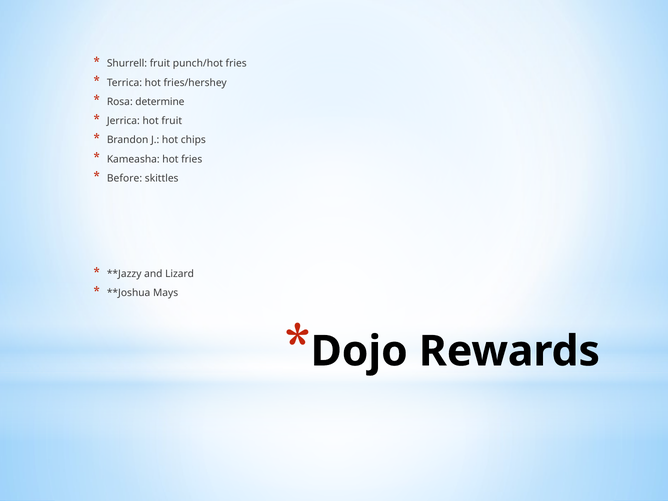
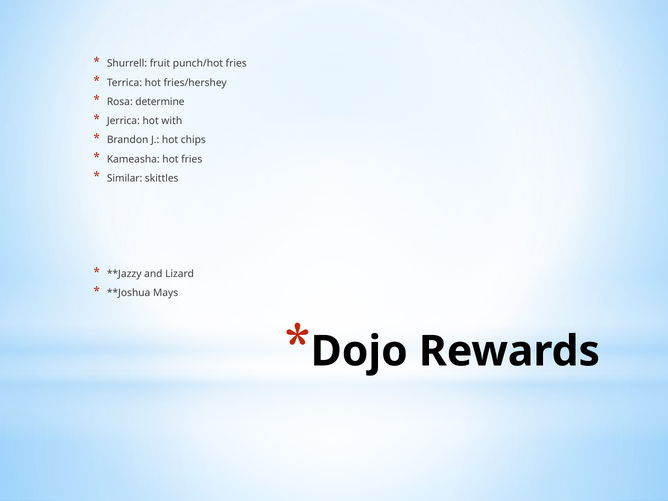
hot fruit: fruit -> with (172, 121)
Before: Before -> Similar (125, 178)
